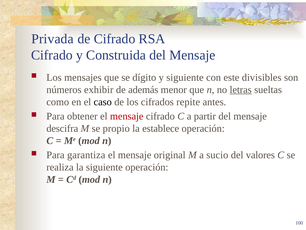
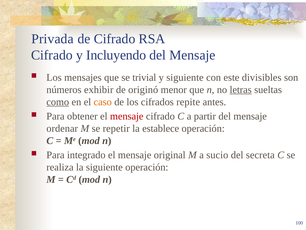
Construida: Construida -> Incluyendo (116, 55)
dígito: dígito -> trivial (144, 77)
además: además -> originó (143, 89)
como underline: none -> present (58, 102)
caso colour: black -> orange (103, 102)
descifra: descifra -> ordenar (62, 128)
propio: propio -> repetir (116, 128)
garantiza: garantiza -> integrado (86, 155)
valores: valores -> secreta (260, 155)
